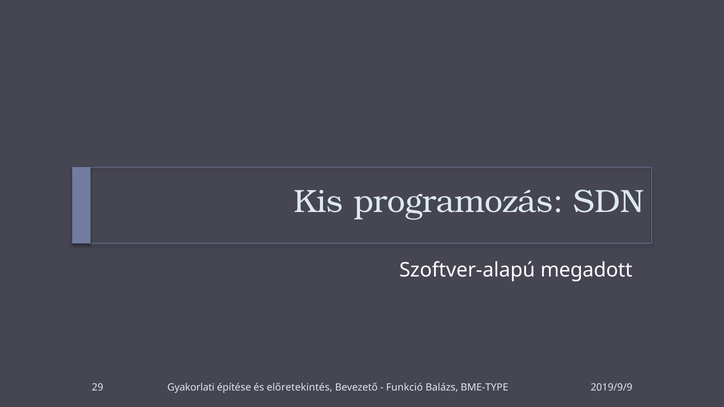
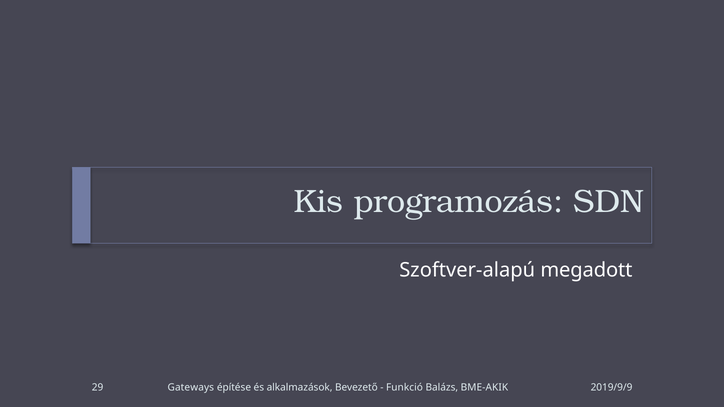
Gyakorlati: Gyakorlati -> Gateways (191, 388)
előretekintés: előretekintés -> alkalmazások (300, 388)
BME-TYPE: BME-TYPE -> BME-AKIK (484, 388)
